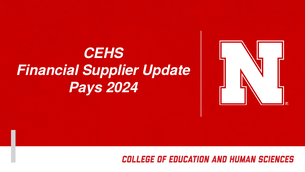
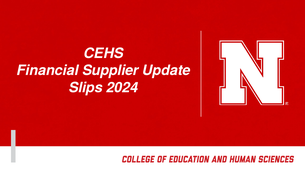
Pays: Pays -> Slips (86, 87)
